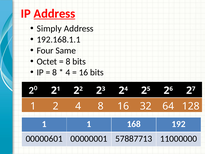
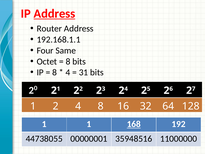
Simply: Simply -> Router (49, 29)
16: 16 -> 31 (83, 72)
168 underline: none -> present (134, 124)
00000601: 00000601 -> 44738055 (44, 138)
57887713: 57887713 -> 35948516 (134, 138)
